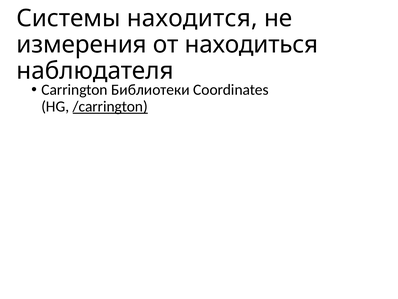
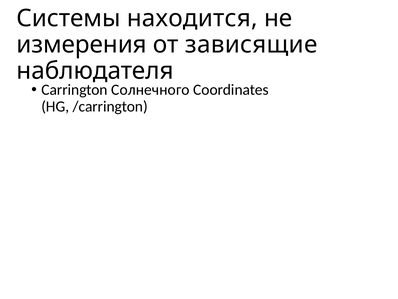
находиться: находиться -> зависящие (251, 45)
Библиотеки: Библиотеки -> Солнечного (150, 90)
/carrington underline: present -> none (110, 106)
